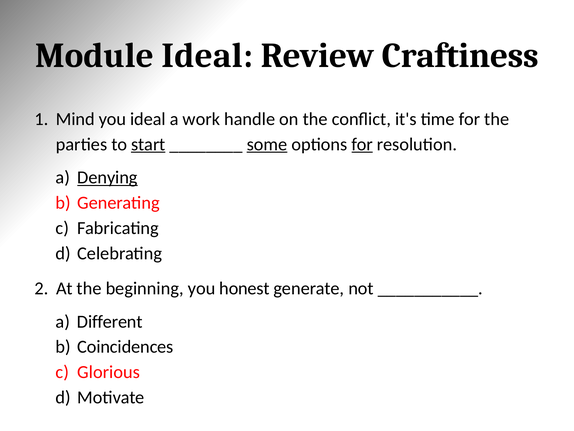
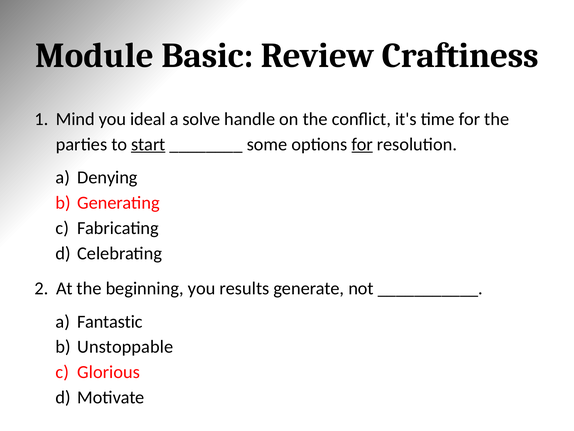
Module Ideal: Ideal -> Basic (207, 56)
work: work -> solve (201, 119)
some underline: present -> none (267, 144)
Denying underline: present -> none (107, 177)
honest: honest -> results (244, 288)
Different: Different -> Fantastic (110, 321)
Coincidences: Coincidences -> Unstoppable (125, 347)
